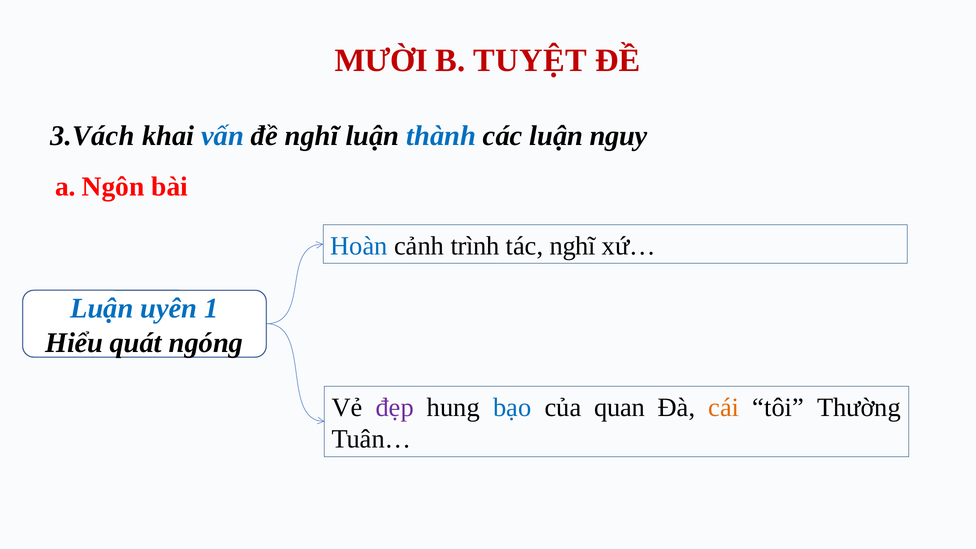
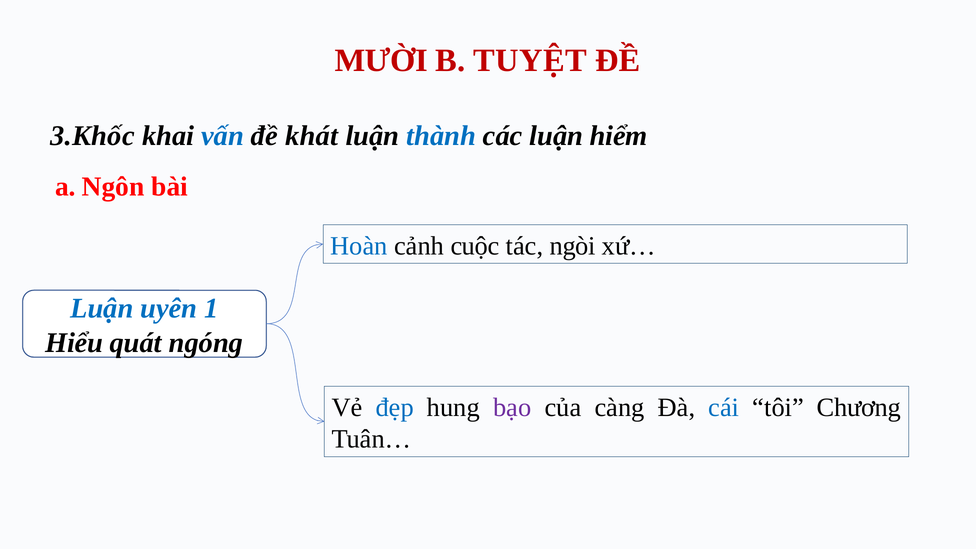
3.Vách: 3.Vách -> 3.Khốc (92, 136)
đề nghĩ: nghĩ -> khát (312, 136)
nguy: nguy -> hiểm (619, 136)
trình: trình -> cuộc (475, 246)
tác nghĩ: nghĩ -> ngòi (573, 246)
đẹp colour: purple -> blue (395, 407)
bạo colour: blue -> purple (512, 407)
quan: quan -> càng (620, 407)
cái colour: orange -> blue (724, 407)
Thường: Thường -> Chương (859, 407)
